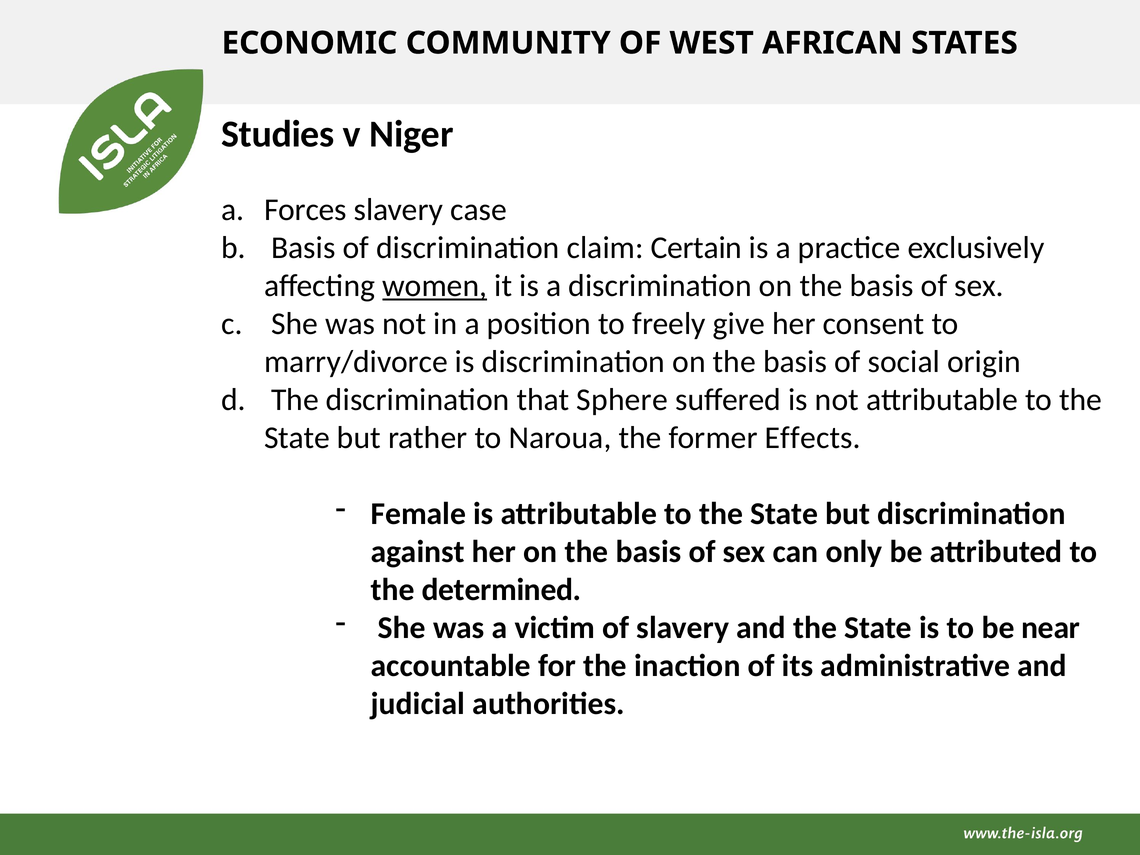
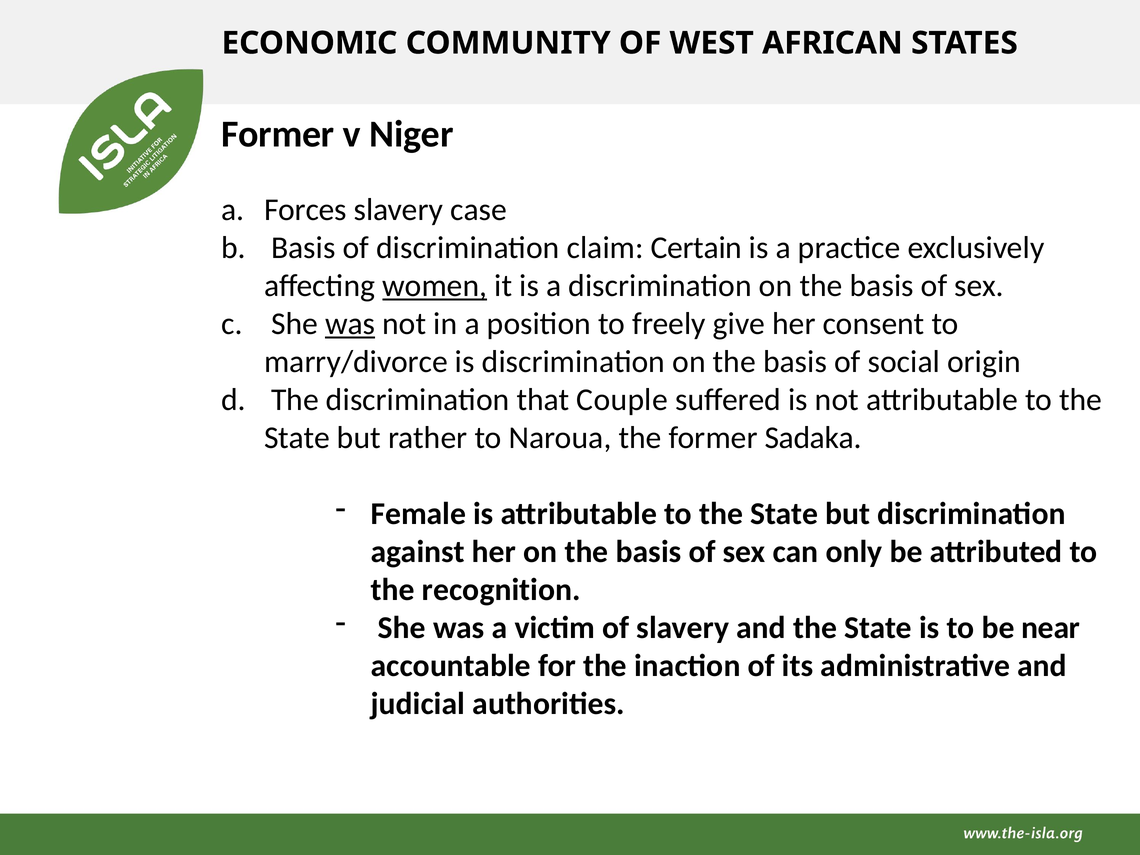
Studies: Studies -> Former (278, 134)
was underline: none -> present (350, 324)
Sphere: Sphere -> Couple (622, 400)
Effects: Effects -> Sadaka (813, 438)
determined: determined -> recognition (501, 590)
